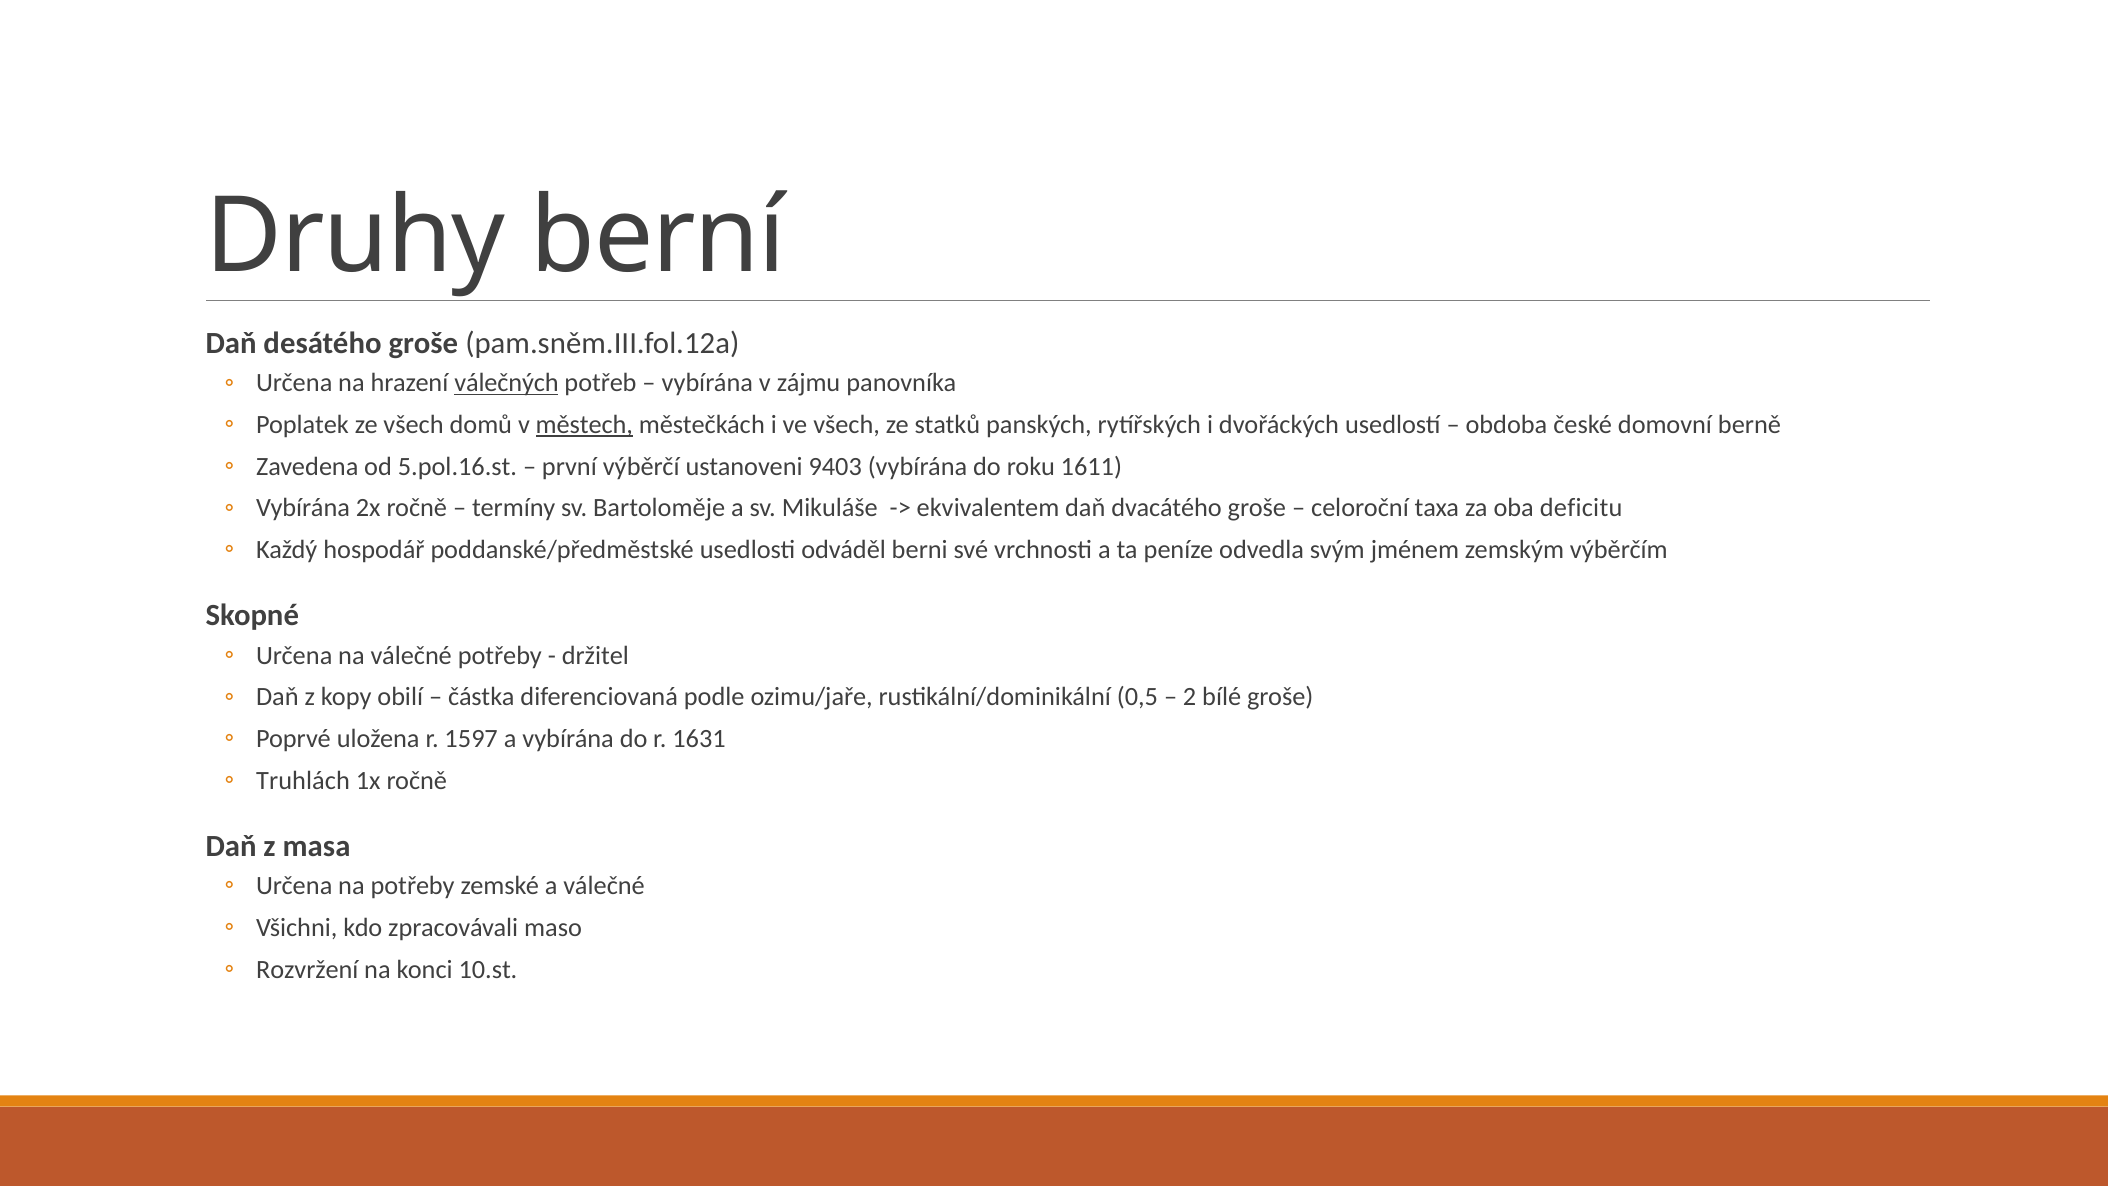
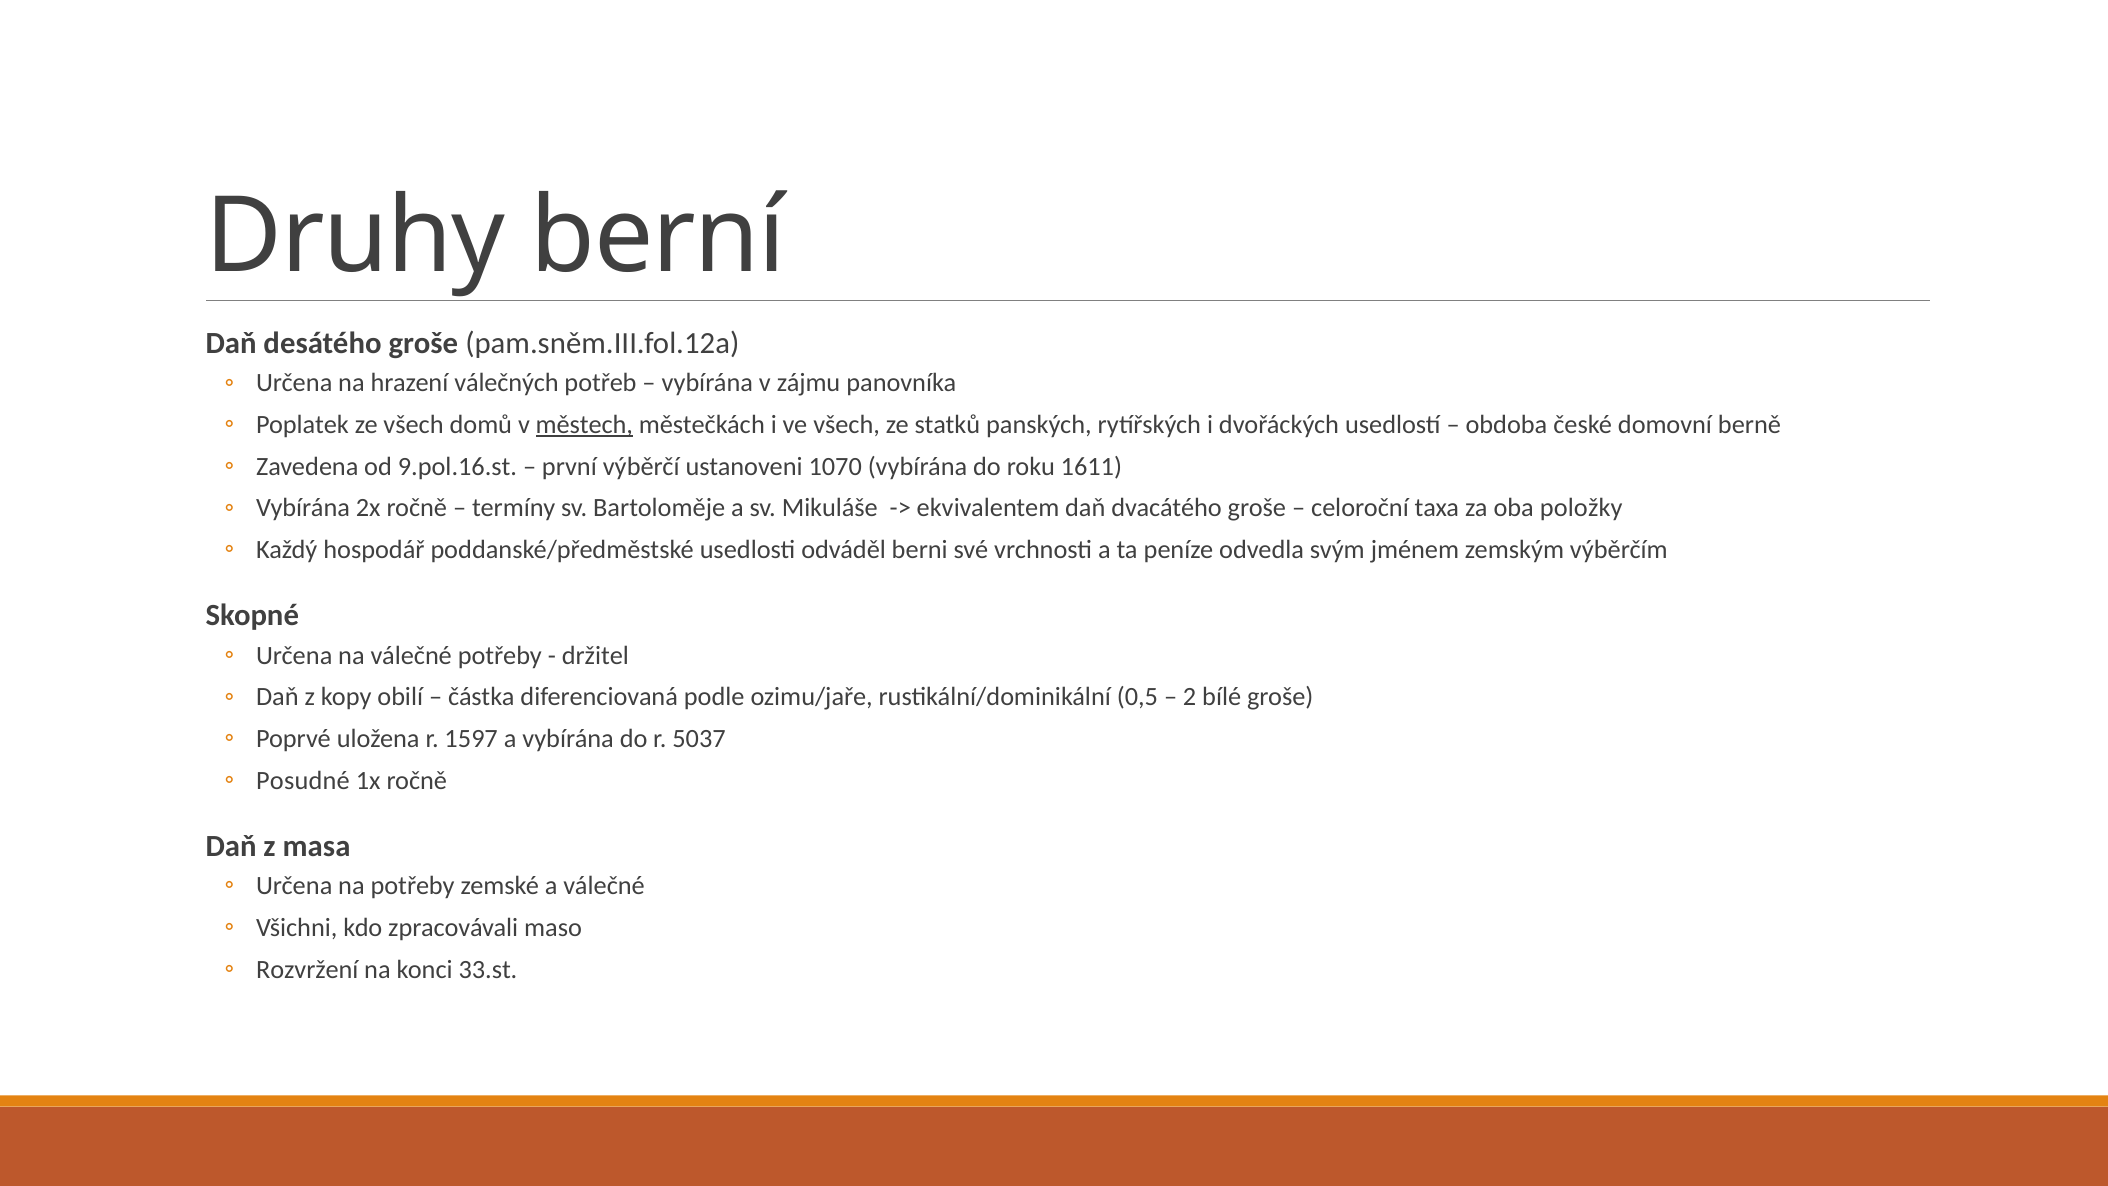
válečných underline: present -> none (507, 383)
5.pol.16.st: 5.pol.16.st -> 9.pol.16.st (457, 466)
9403: 9403 -> 1070 (835, 466)
deficitu: deficitu -> položky (1581, 508)
1631: 1631 -> 5037 (699, 739)
Truhlách: Truhlách -> Posudné (303, 780)
10.st: 10.st -> 33.st (488, 969)
